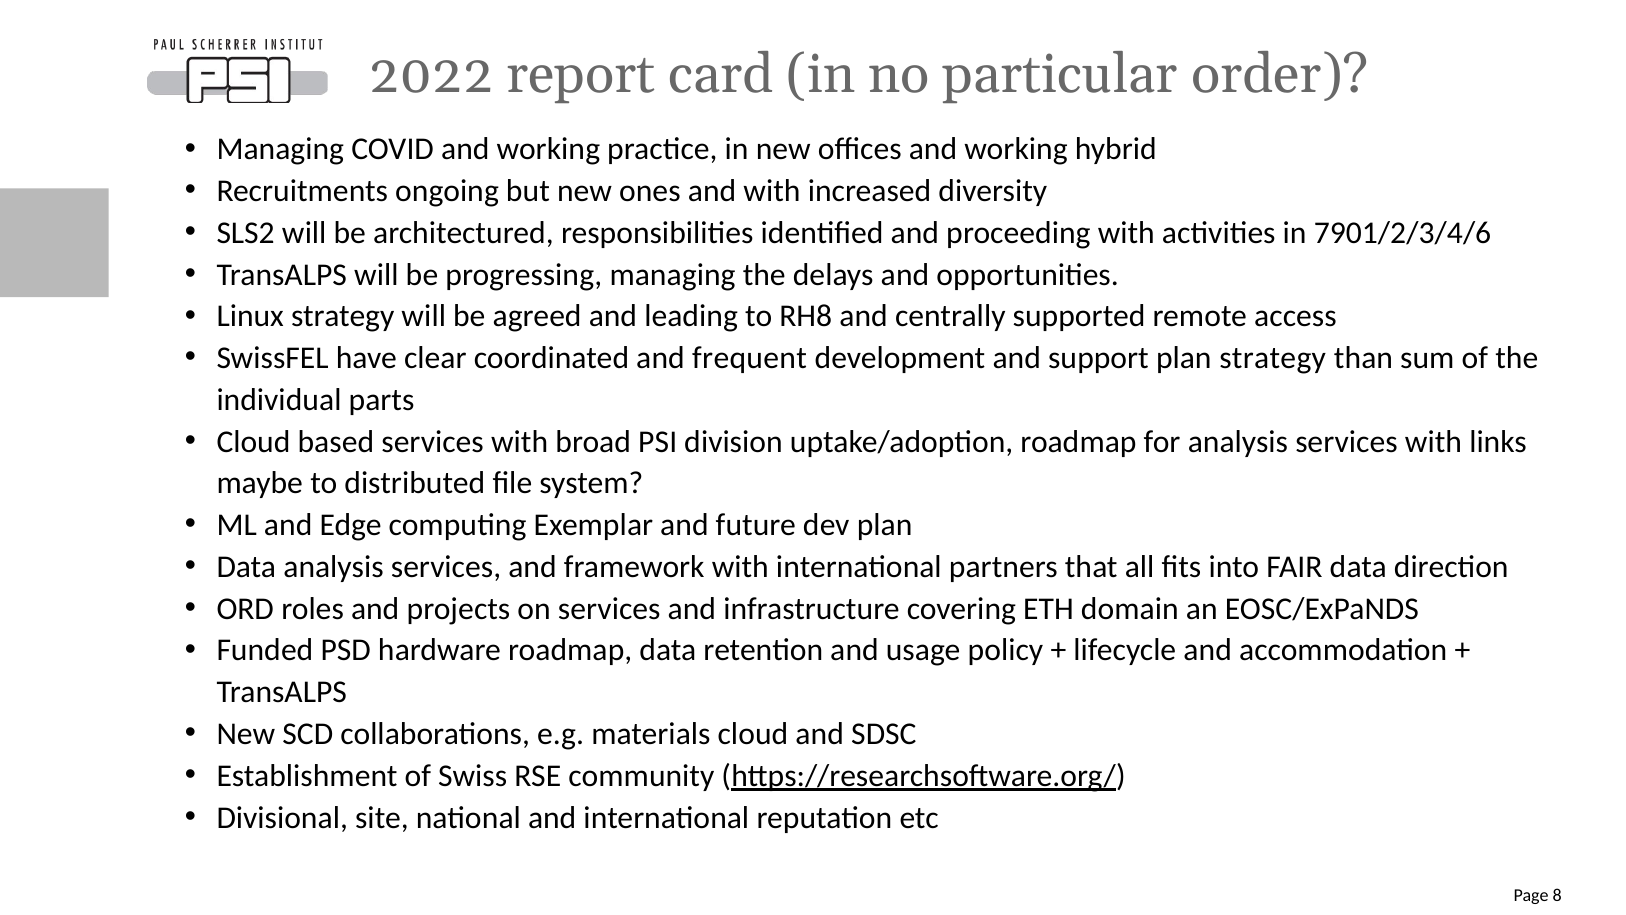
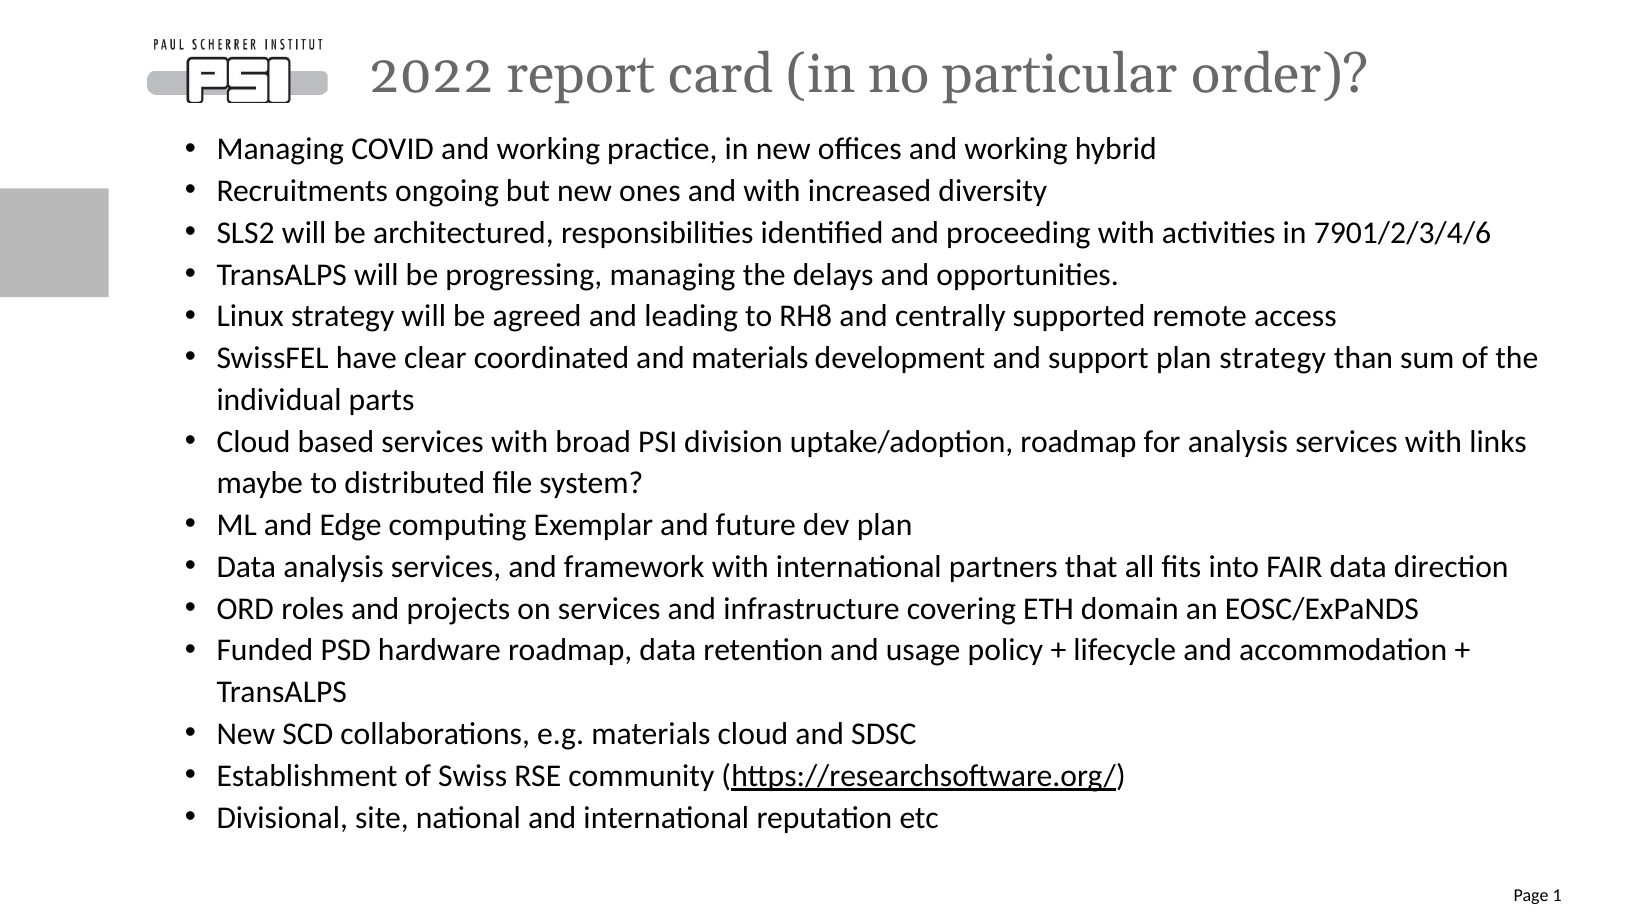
and frequent: frequent -> materials (750, 358)
8: 8 -> 1 (1557, 896)
